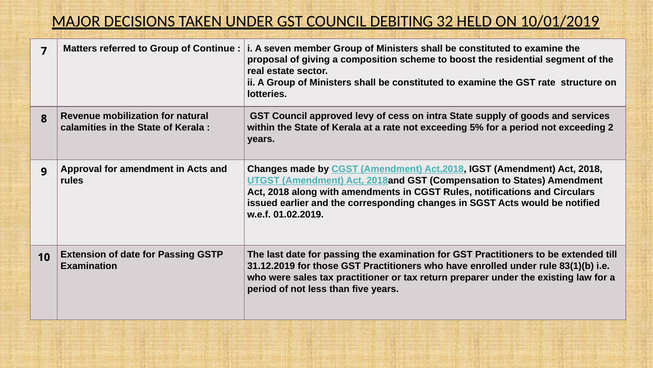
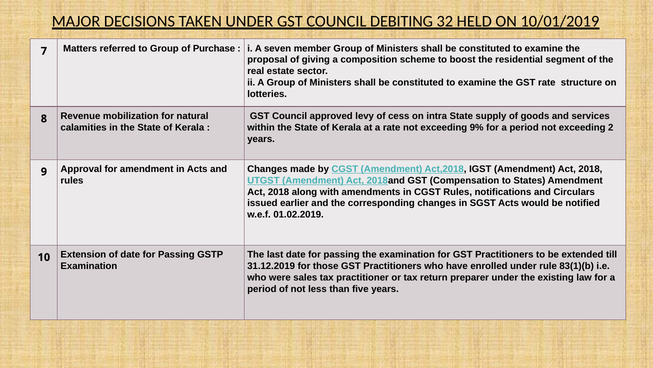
Continue: Continue -> Purchase (214, 48)
5%: 5% -> 9% (477, 127)
